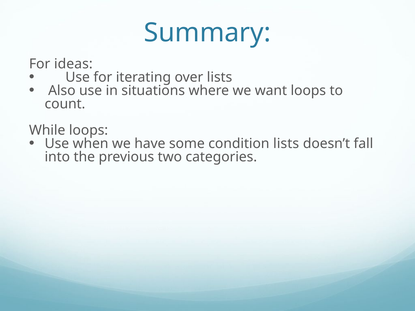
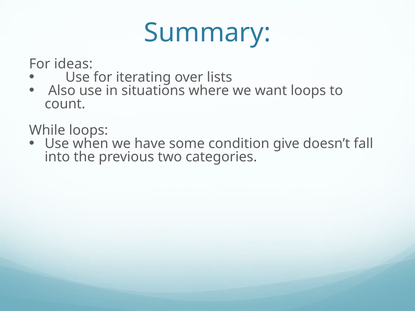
condition lists: lists -> give (286, 144)
